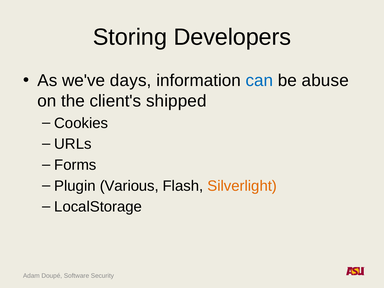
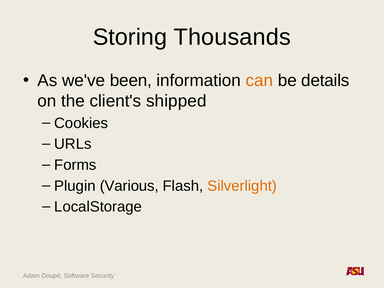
Developers: Developers -> Thousands (232, 37)
days: days -> been (131, 81)
can colour: blue -> orange (259, 81)
abuse: abuse -> details (325, 81)
